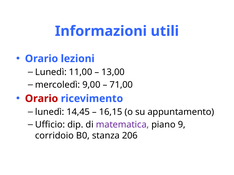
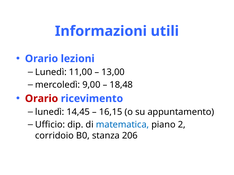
71,00: 71,00 -> 18,48 (121, 85)
matematica colour: purple -> blue (122, 125)
9: 9 -> 2 (182, 125)
